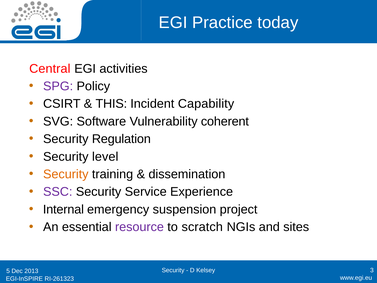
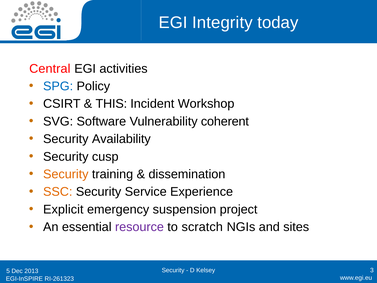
Practice: Practice -> Integrity (222, 23)
SPG colour: purple -> blue (58, 86)
Capability: Capability -> Workshop (206, 104)
Regulation: Regulation -> Availability (121, 139)
level: level -> cusp (105, 156)
SSC colour: purple -> orange (58, 192)
Internal: Internal -> Explicit (63, 209)
